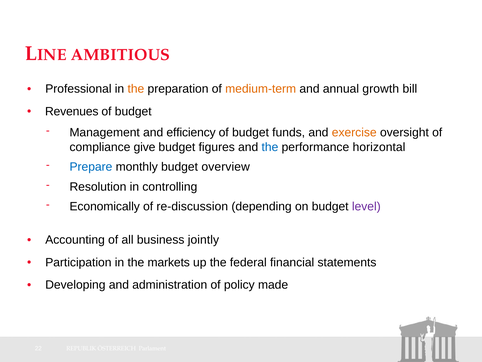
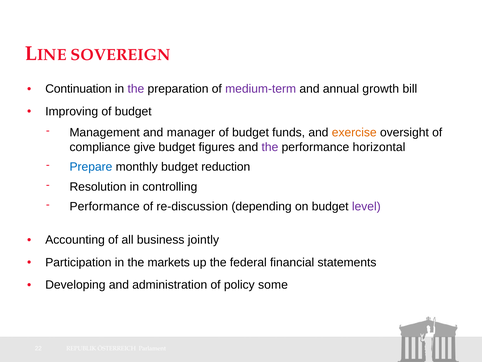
AMBITIOUS: AMBITIOUS -> SOVEREIGN (120, 55)
Professional: Professional -> Continuation (78, 89)
the colour: orange -> purple (136, 89)
medium-term colour: orange -> purple (261, 89)
Revenues: Revenues -> Improving (72, 111)
efficiency: efficiency -> manager (191, 132)
the colour: blue -> purple (270, 147)
overview: overview -> reduction (226, 167)
Economically: Economically -> Performance (105, 206)
made: made -> some (273, 285)
